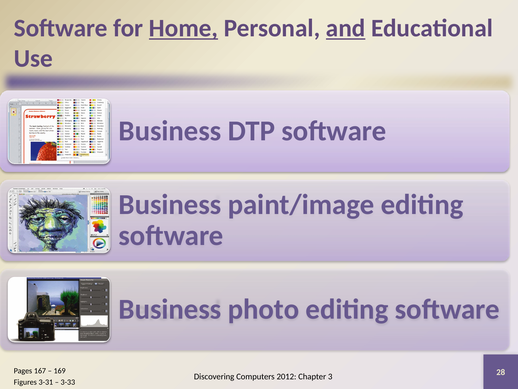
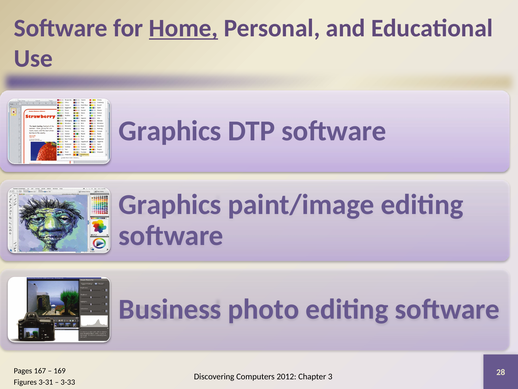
and underline: present -> none (346, 28)
Business: Business -> Graphics (170, 131)
Business: Business -> Graphics (170, 204)
